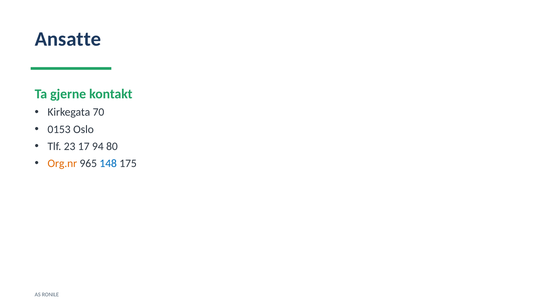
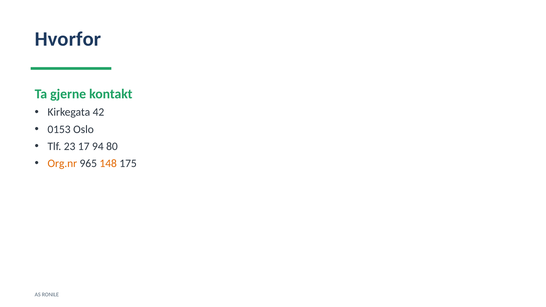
Ansatte: Ansatte -> Hvorfor (68, 39)
70: 70 -> 42 (98, 112)
148 colour: blue -> orange (108, 163)
